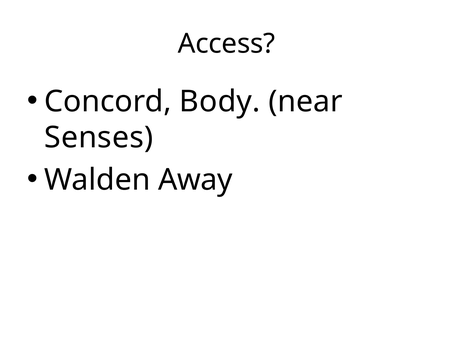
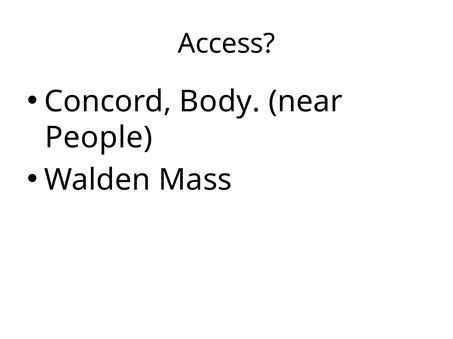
Senses: Senses -> People (99, 138)
Away: Away -> Mass (195, 180)
